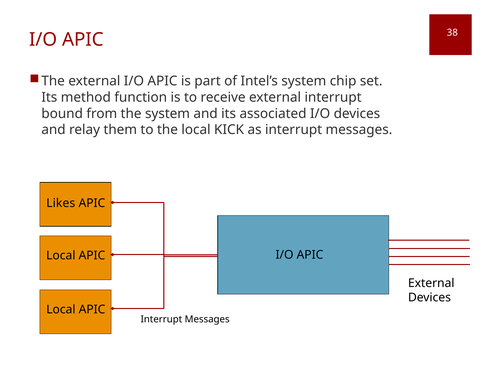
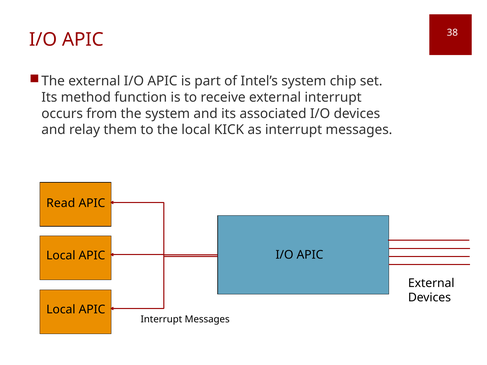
bound: bound -> occurs (62, 114)
Likes: Likes -> Read (61, 203)
